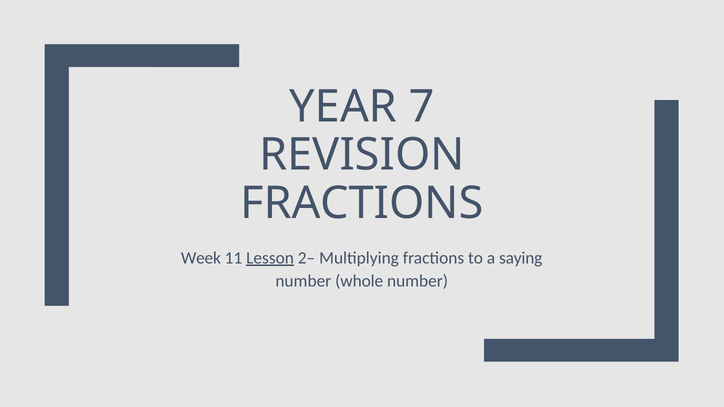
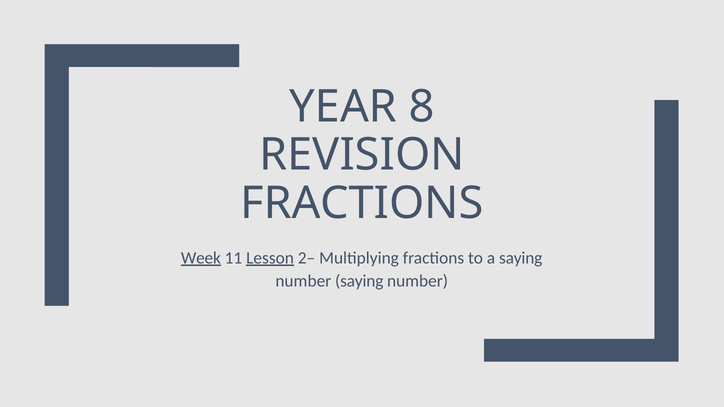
7: 7 -> 8 (422, 107)
Week underline: none -> present (201, 258)
number whole: whole -> saying (359, 281)
